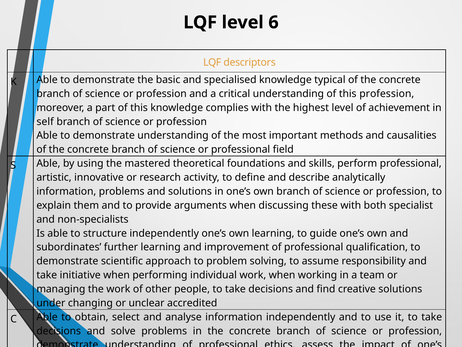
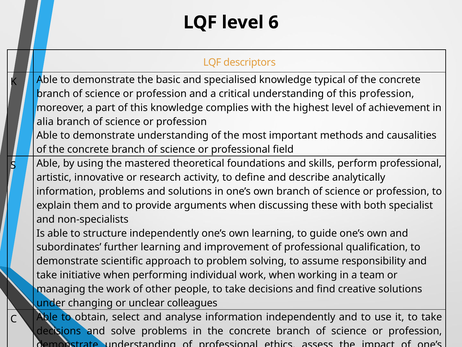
self: self -> alia (45, 121)
accredited: accredited -> colleagues (192, 303)
